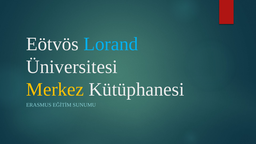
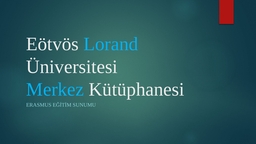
Merkez colour: yellow -> light blue (55, 90)
